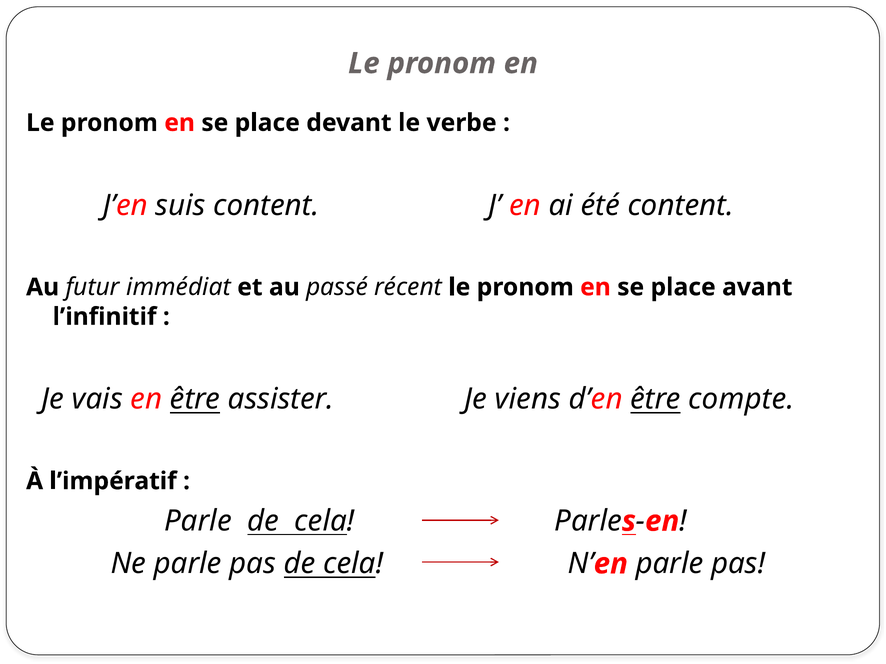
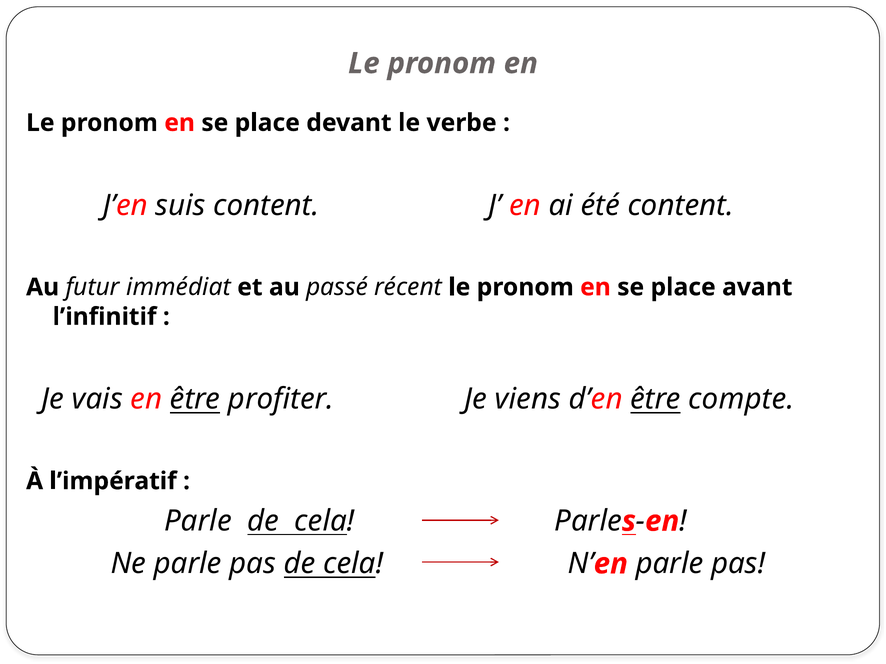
assister: assister -> profiter (281, 400)
